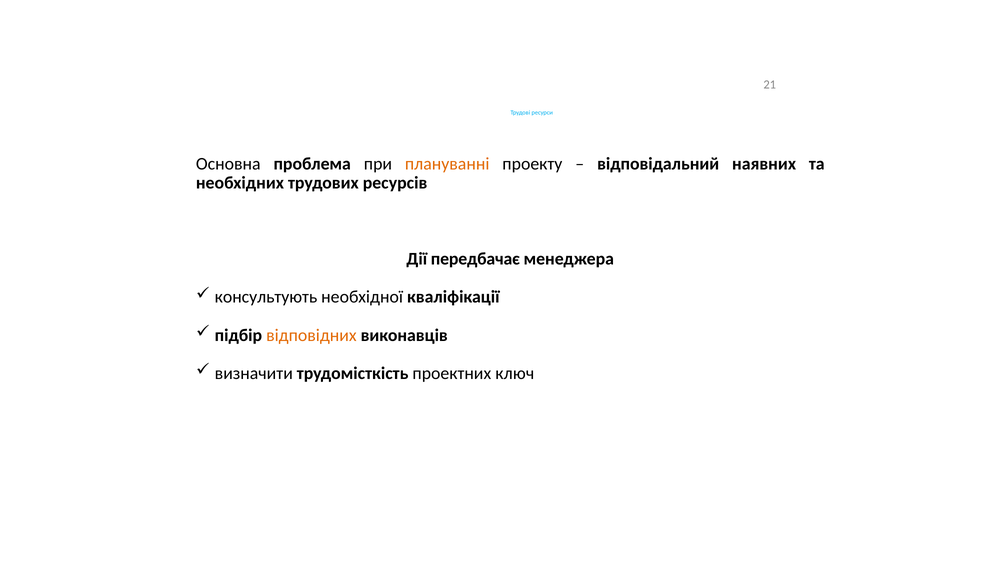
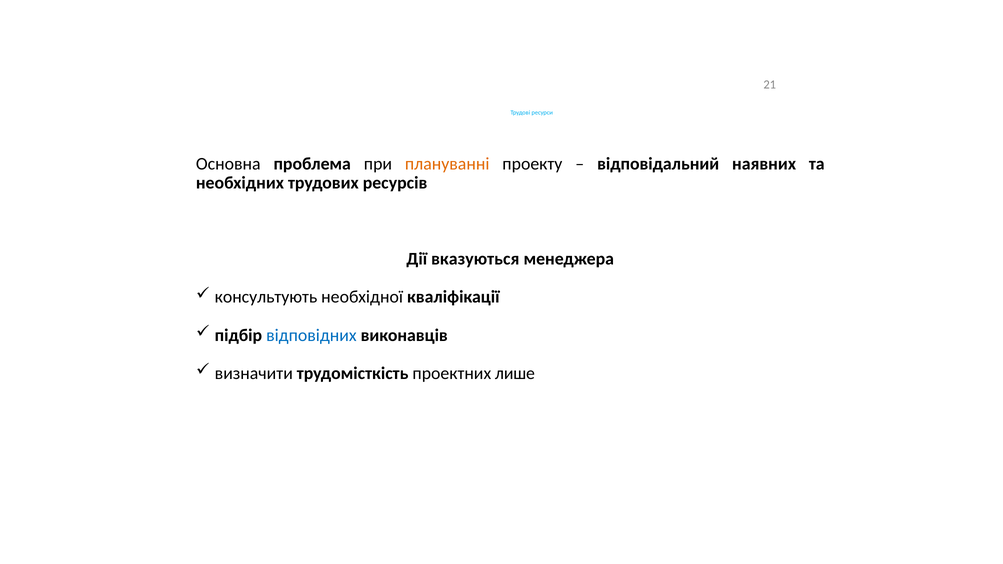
передбачає: передбачає -> вказуються (475, 259)
відповідних colour: orange -> blue (311, 335)
ключ: ключ -> лише (515, 373)
